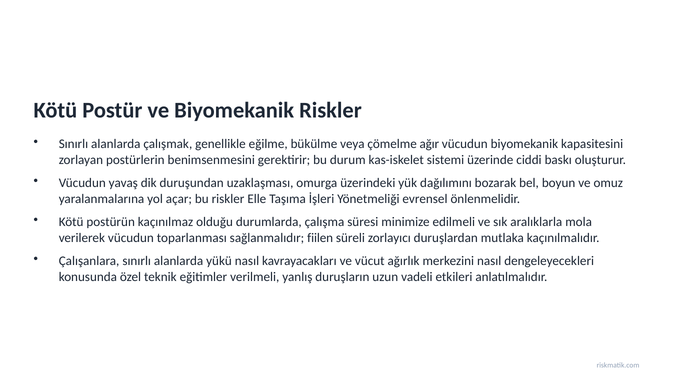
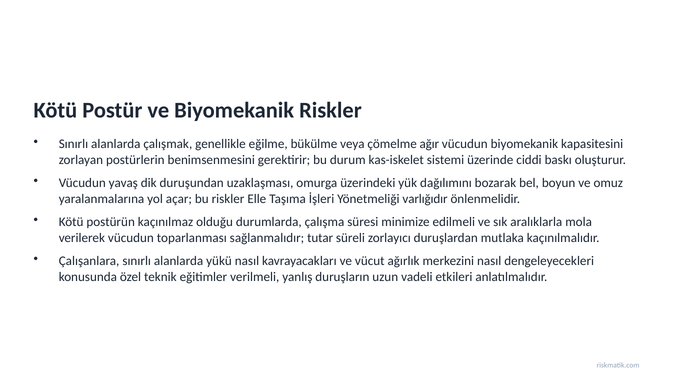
evrensel: evrensel -> varlığıdır (425, 199)
fiilen: fiilen -> tutar (320, 238)
